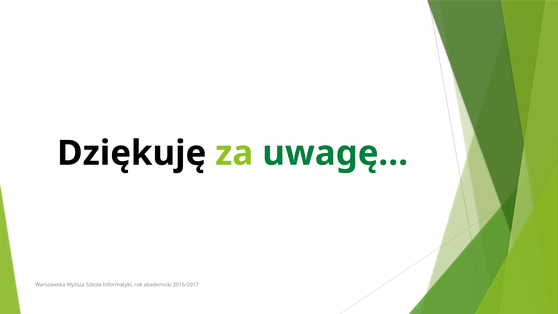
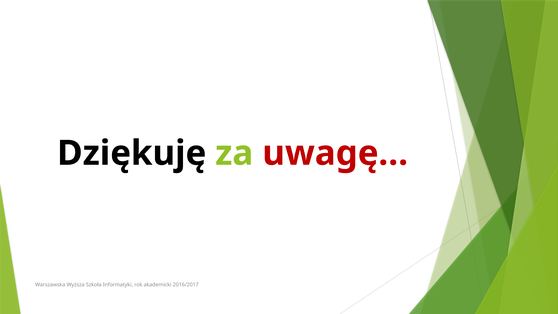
uwagę… colour: green -> red (335, 153)
